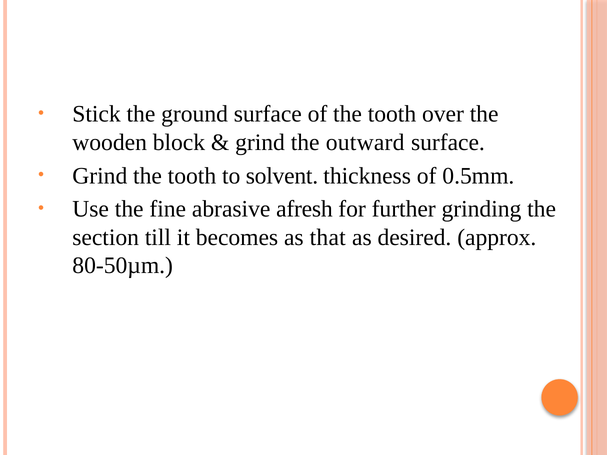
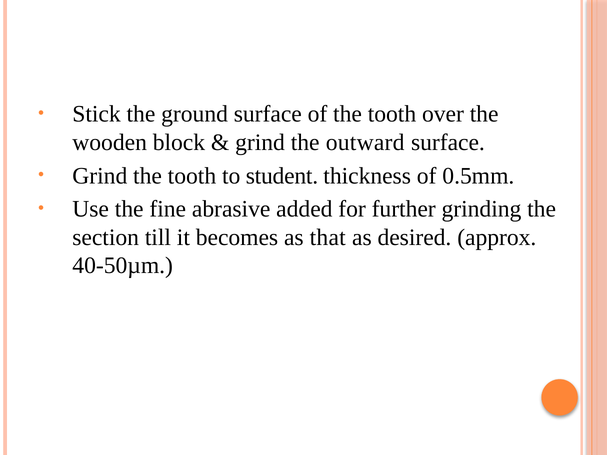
solvent: solvent -> student (282, 176)
afresh: afresh -> added (304, 209)
80-50µm: 80-50µm -> 40-50µm (123, 266)
